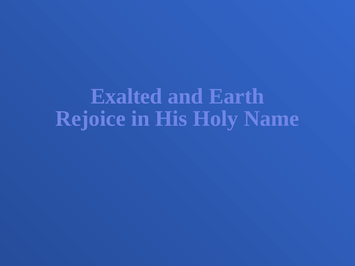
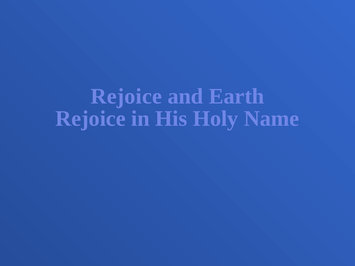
Exalted: Exalted -> Rejoice (126, 96)
